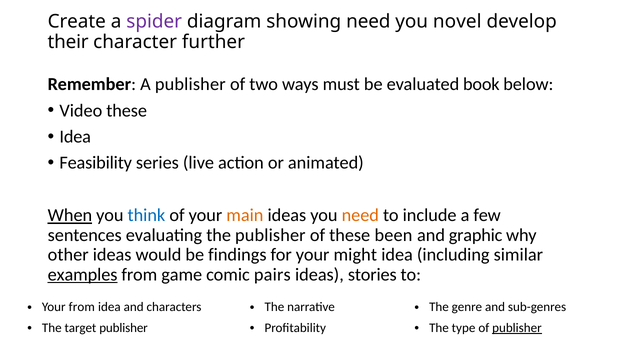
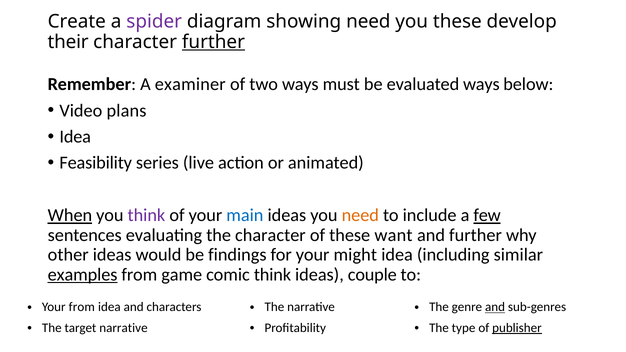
you novel: novel -> these (457, 22)
further underline: none -> present (213, 42)
A publisher: publisher -> examiner (190, 84)
evaluated book: book -> ways (481, 84)
Video these: these -> plans (127, 111)
think colour: blue -> purple (146, 216)
main colour: orange -> blue (245, 216)
few underline: none -> present (487, 216)
the publisher: publisher -> character (270, 235)
been: been -> want (394, 235)
and graphic: graphic -> further (475, 235)
comic pairs: pairs -> think (273, 275)
stories: stories -> couple (372, 275)
and underline: none -> present (495, 307)
target publisher: publisher -> narrative (123, 328)
